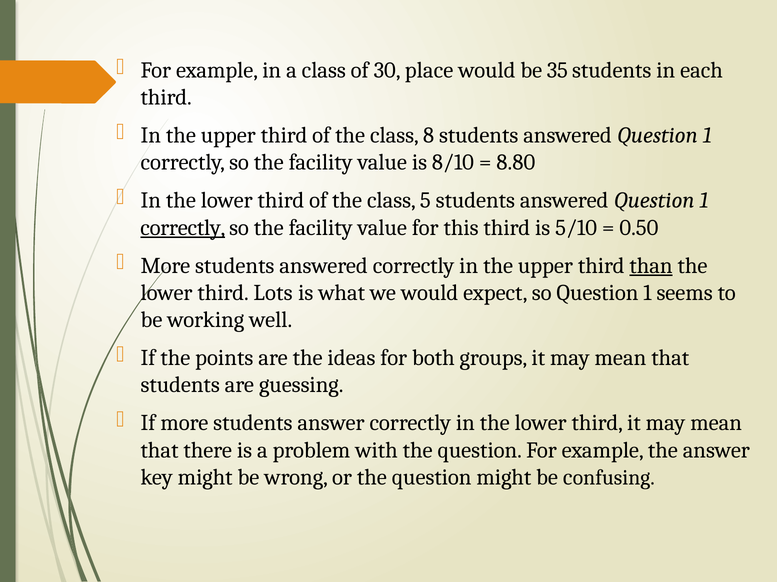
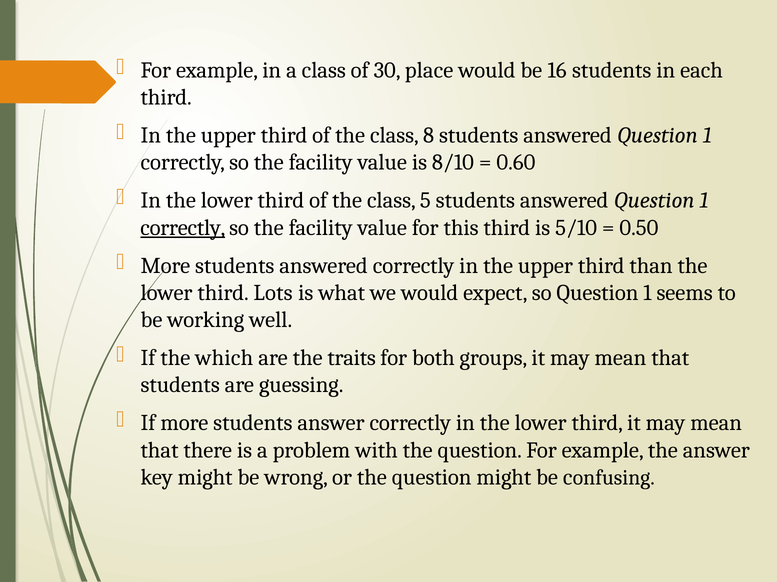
35: 35 -> 16 (557, 70)
8.80: 8.80 -> 0.60 (516, 163)
than underline: present -> none (651, 266)
points: points -> which (224, 358)
ideas: ideas -> traits (352, 358)
